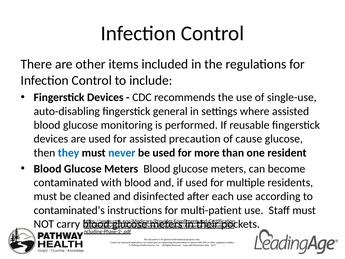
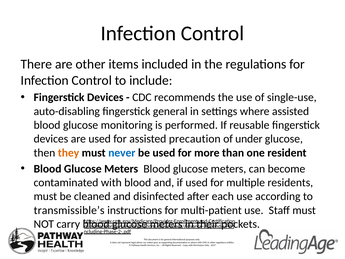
cause: cause -> under (249, 139)
they colour: blue -> orange (68, 153)
contaminated’s: contaminated’s -> transmissible’s (69, 210)
